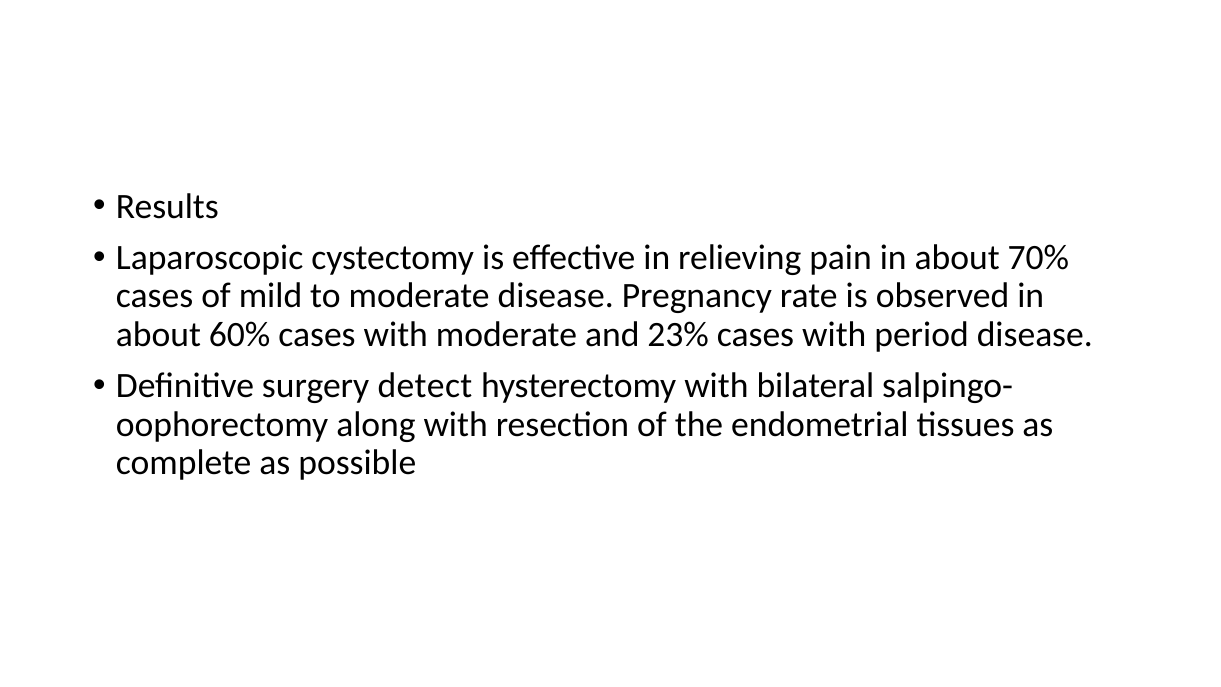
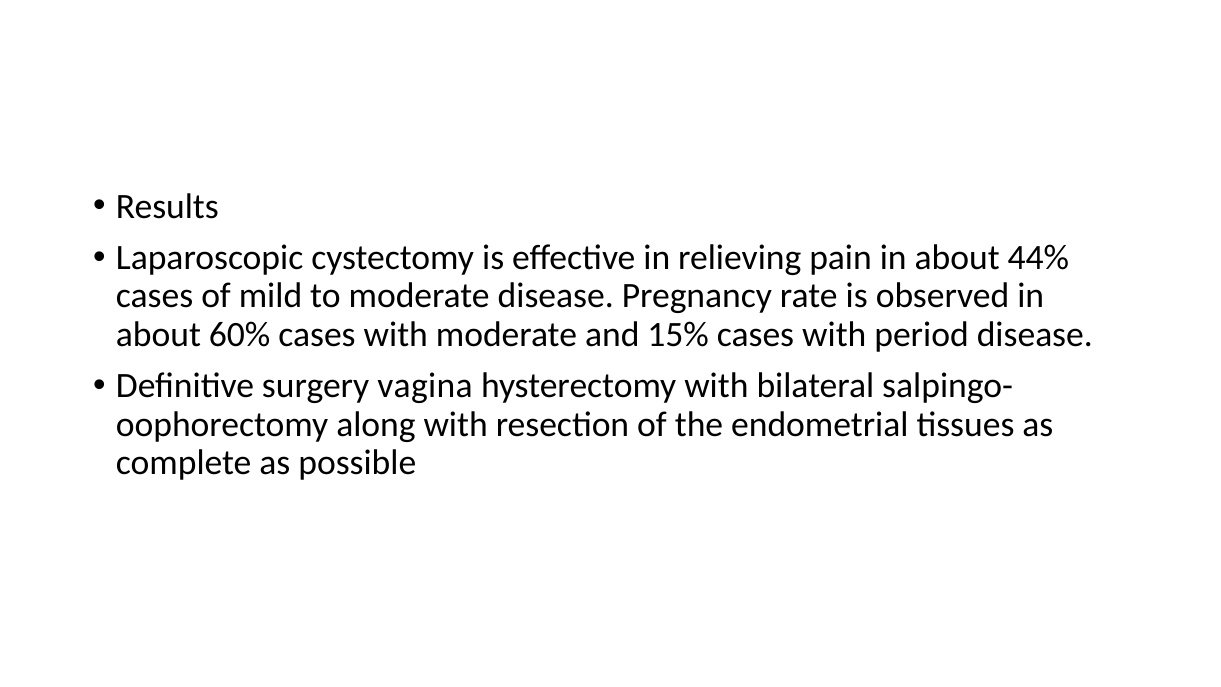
70%: 70% -> 44% (1038, 258)
23%: 23% -> 15% (678, 335)
detect: detect -> vagina (425, 386)
